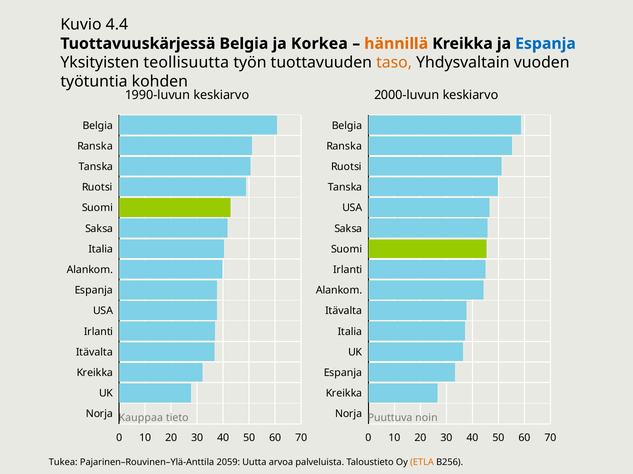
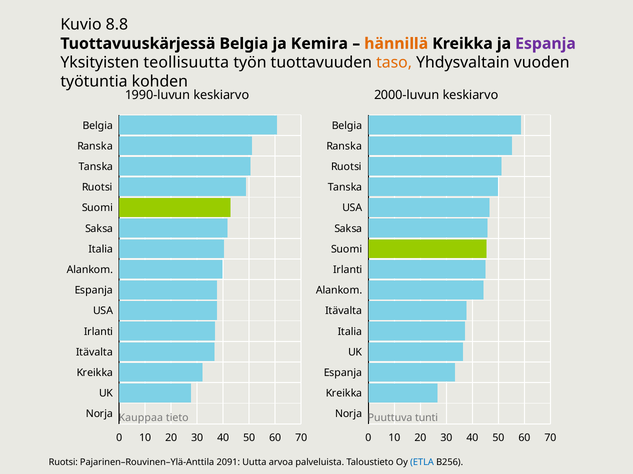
4.4: 4.4 -> 8.8 (117, 25)
Korkea: Korkea -> Kemira (319, 44)
Espanja colour: blue -> purple (546, 44)
noin: noin -> tunti (427, 418)
Tukea: Tukea -> Ruotsi (63, 463)
2059: 2059 -> 2091 (228, 463)
ETLA colour: orange -> blue (422, 463)
